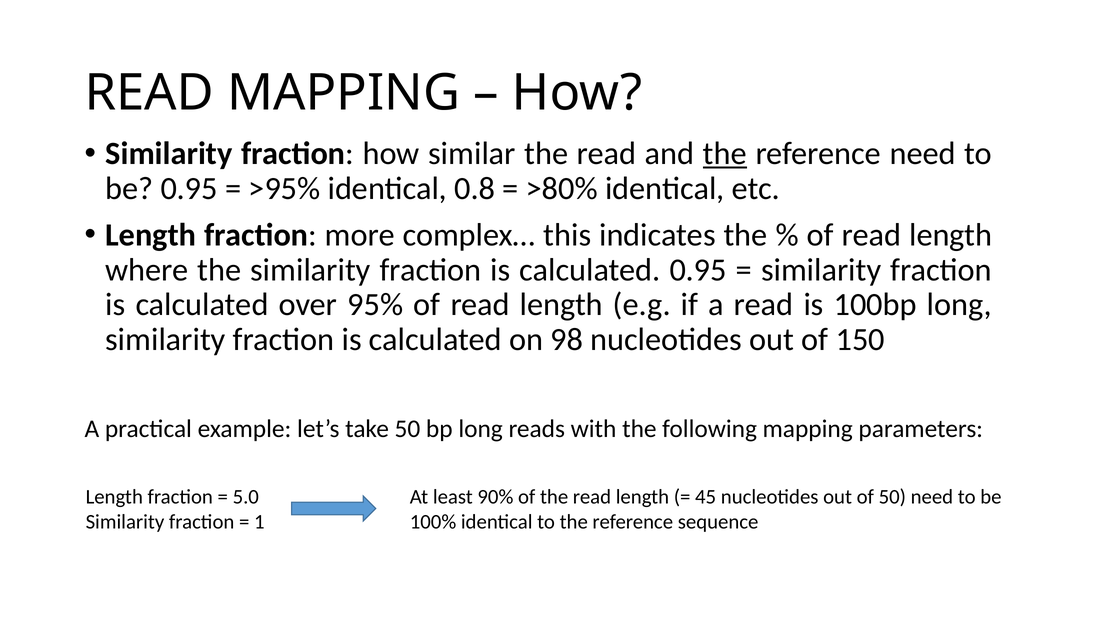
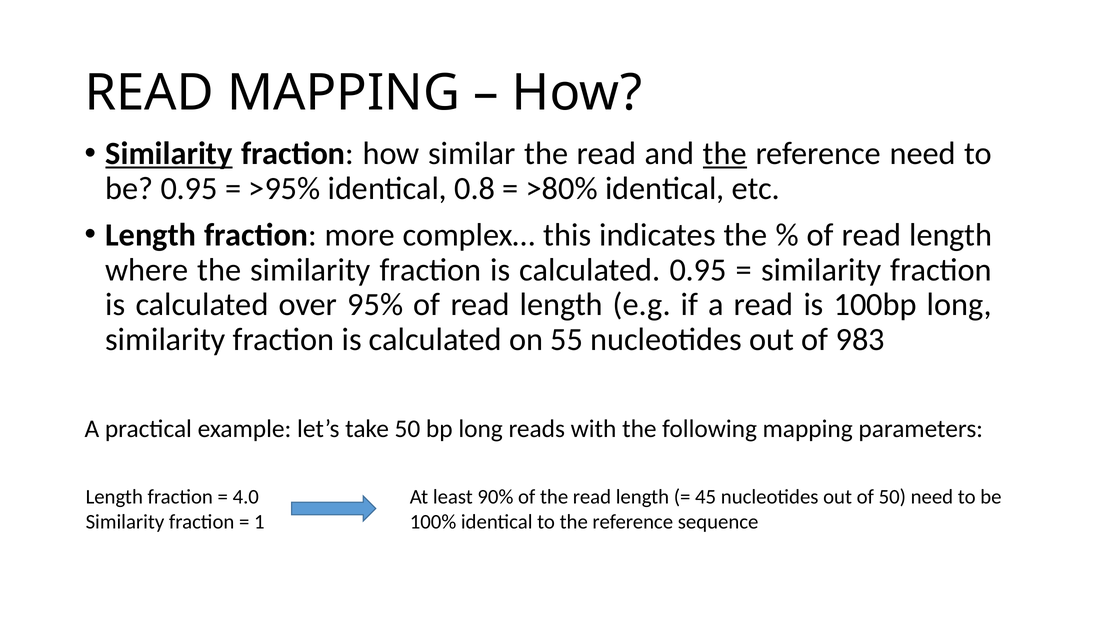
Similarity underline: none -> present (169, 154)
98: 98 -> 55 (567, 340)
150: 150 -> 983 (860, 340)
5.0: 5.0 -> 4.0 (246, 497)
